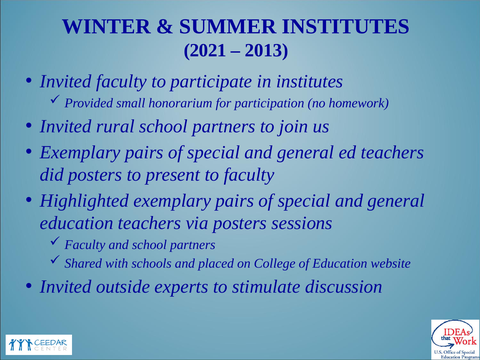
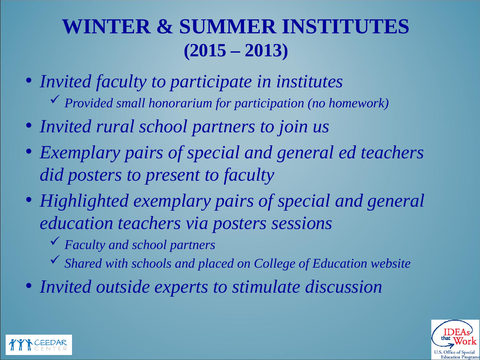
2021: 2021 -> 2015 (205, 50)
